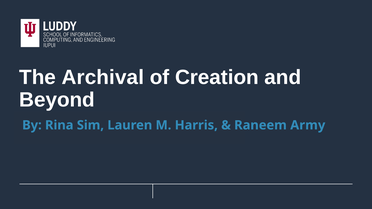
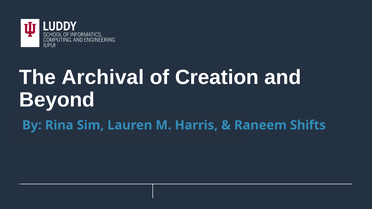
Army: Army -> Shifts (308, 125)
